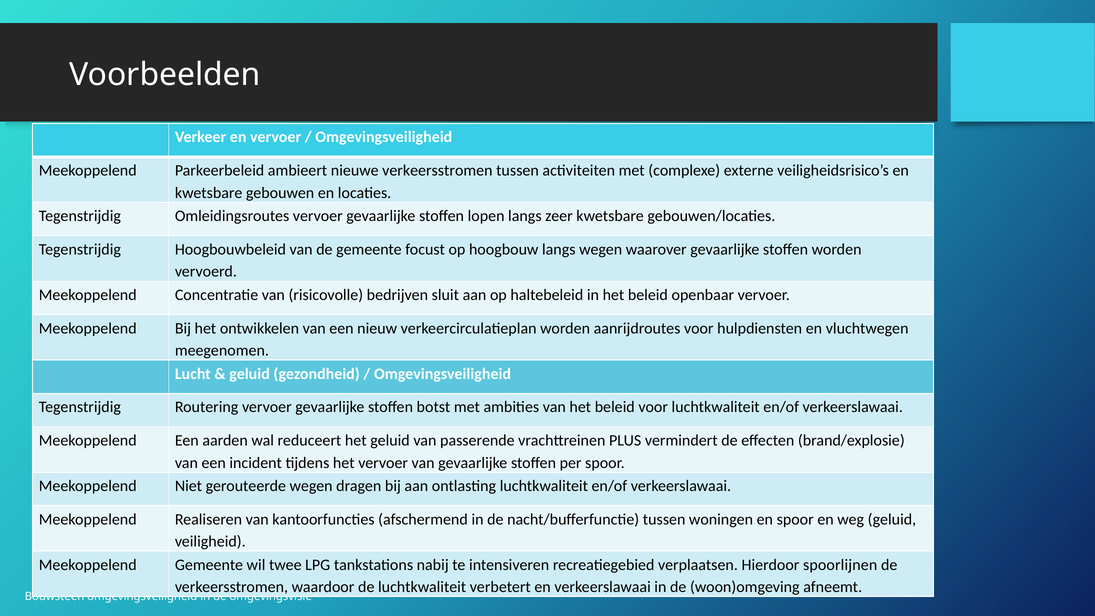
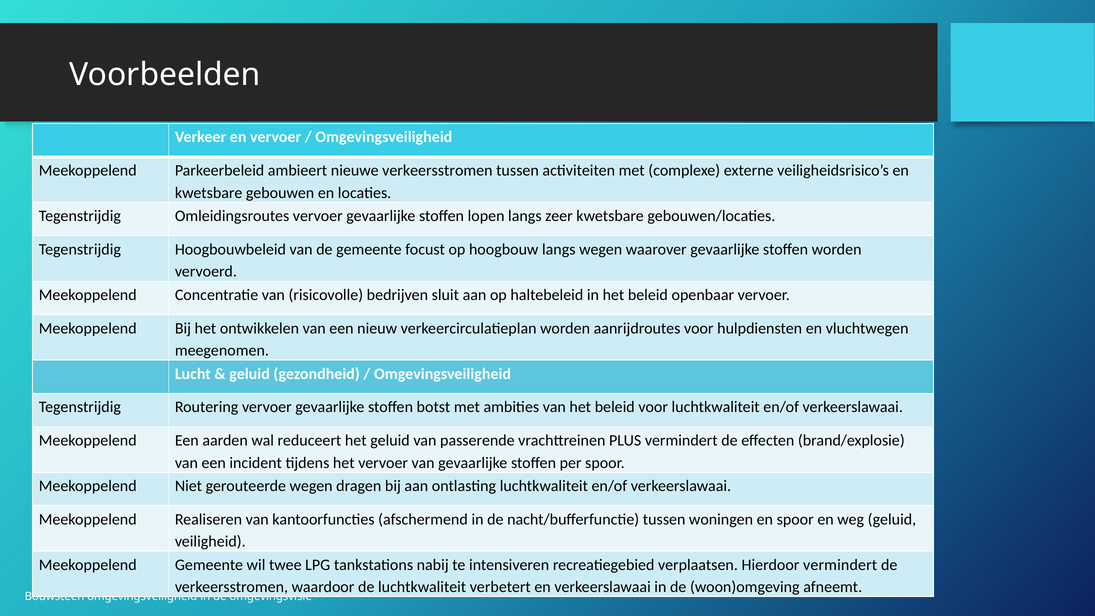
Hierdoor spoorlijnen: spoorlijnen -> vermindert (840, 565)
